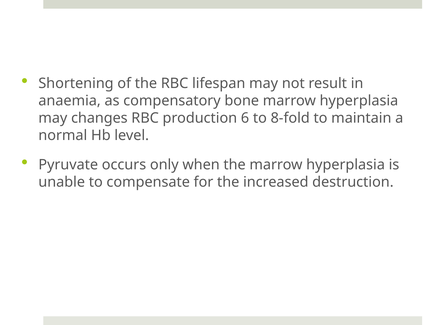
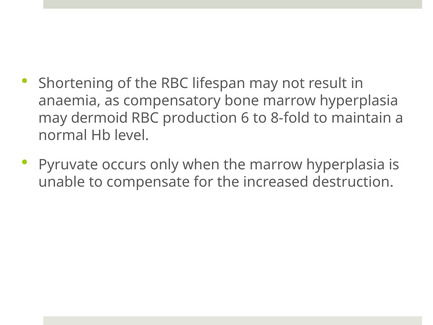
changes: changes -> dermoid (99, 118)
